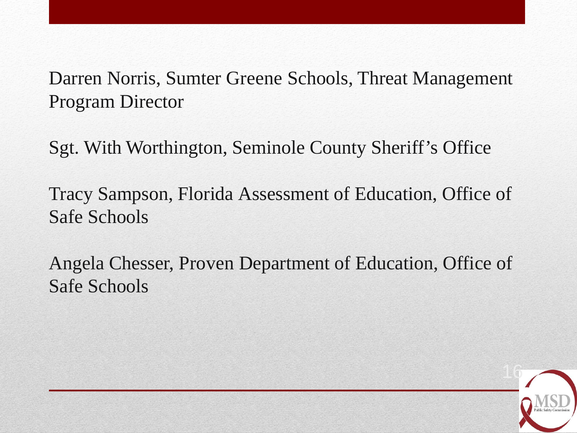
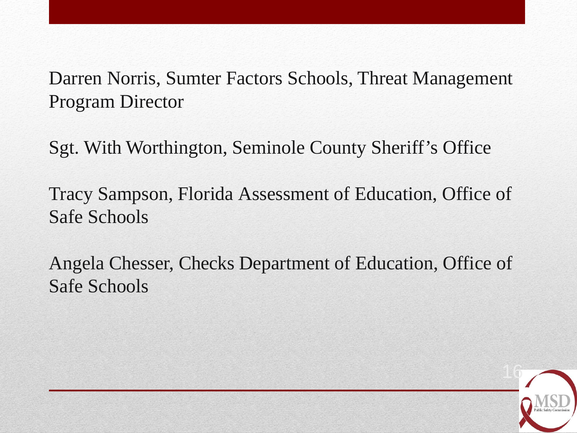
Greene: Greene -> Factors (254, 78)
Proven: Proven -> Checks (207, 263)
